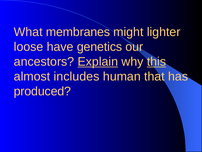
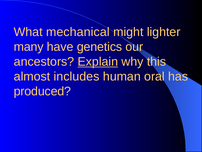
membranes: membranes -> mechanical (78, 32)
loose: loose -> many (29, 47)
this underline: present -> none (156, 61)
that: that -> oral (154, 76)
